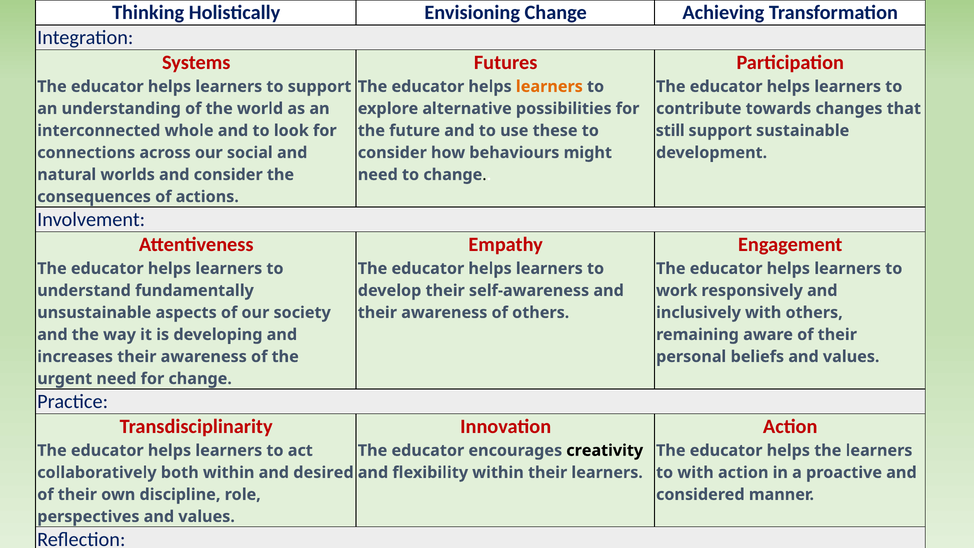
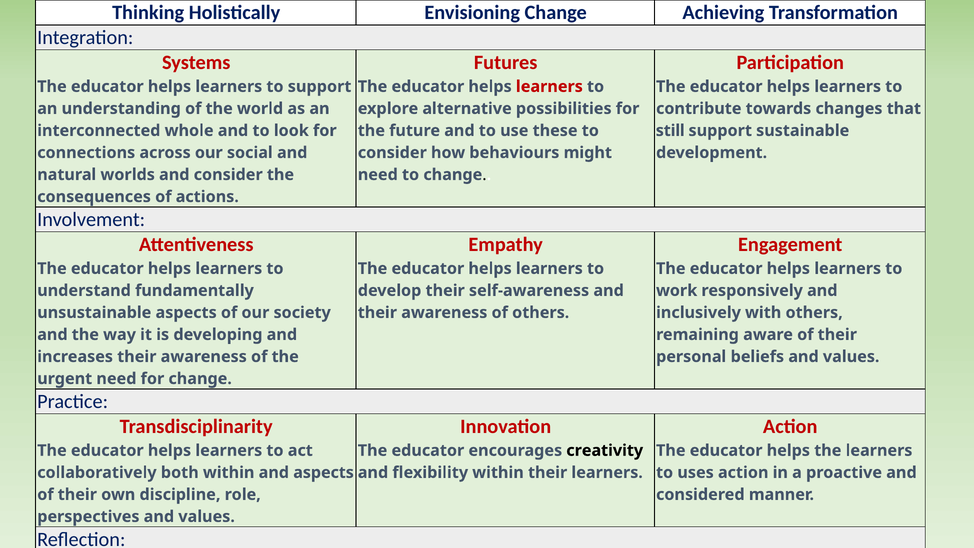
learners colour: orange -> red (549, 87)
and desired: desired -> aspects (324, 472)
to with: with -> uses (696, 472)
